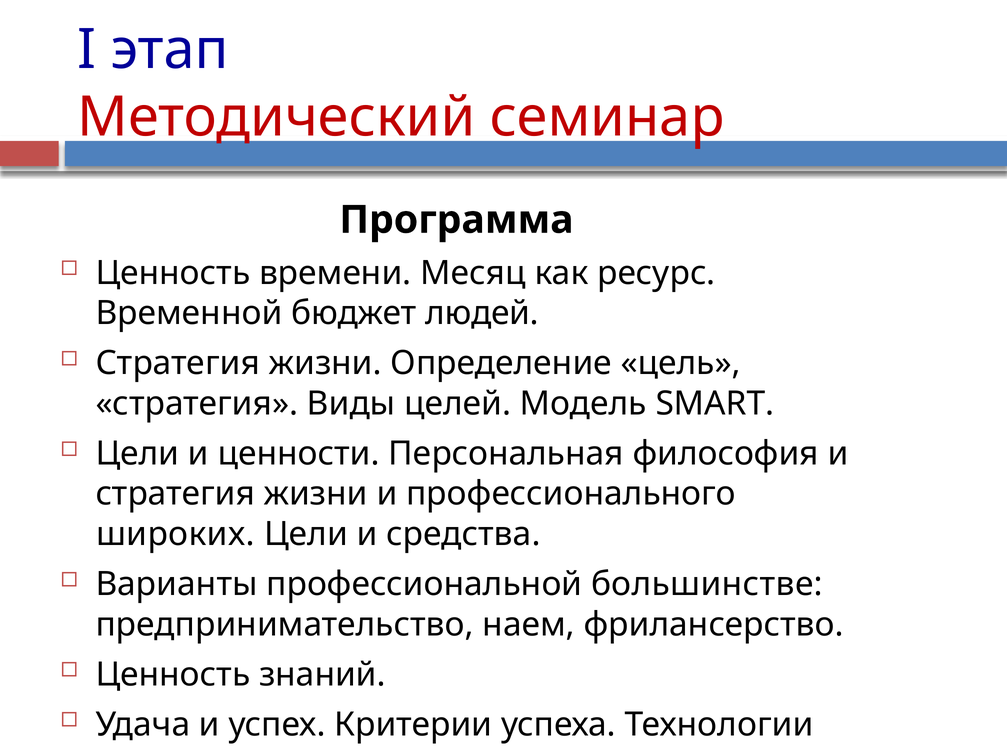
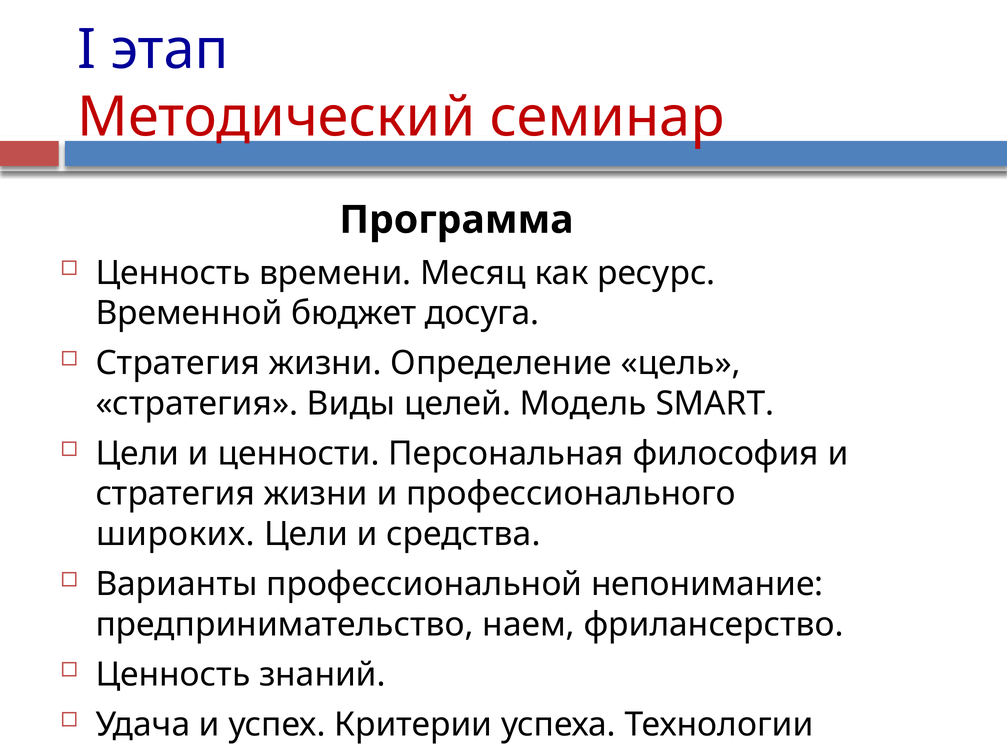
людей: людей -> досуга (482, 313)
большинстве: большинстве -> непонимание (707, 584)
